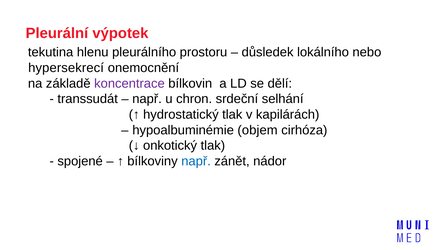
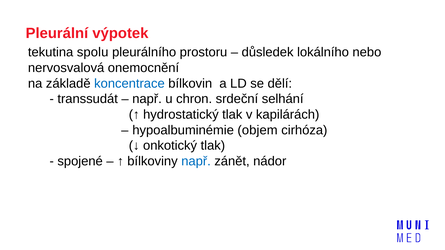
hlenu: hlenu -> spolu (93, 52)
hypersekrecí: hypersekrecí -> nervosvalová (66, 68)
koncentrace colour: purple -> blue (129, 84)
